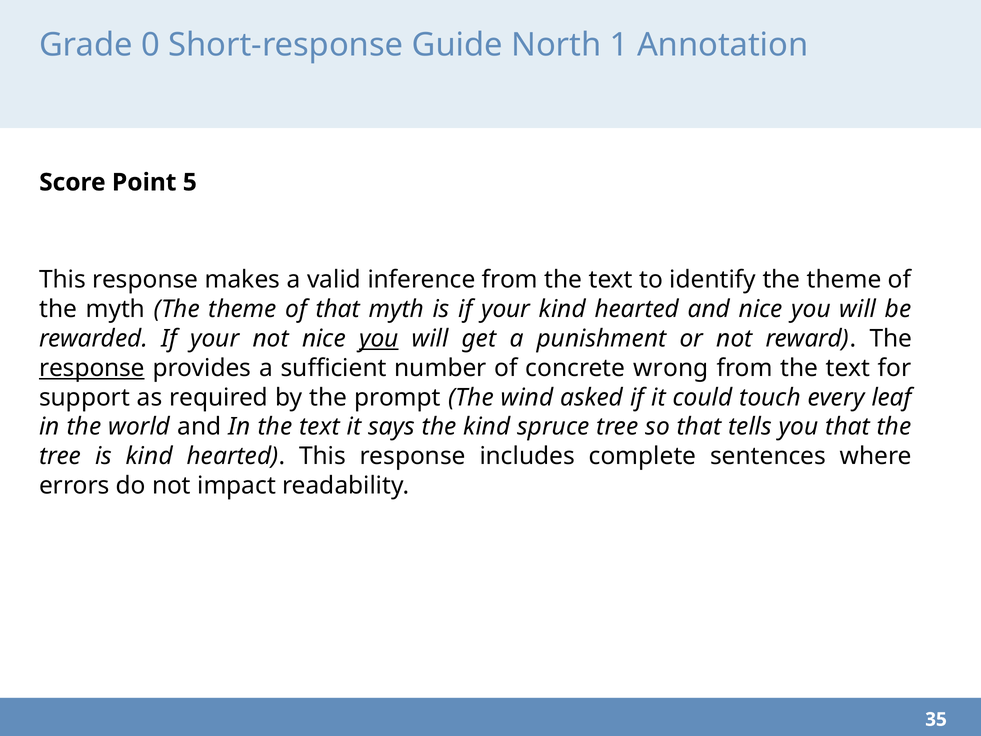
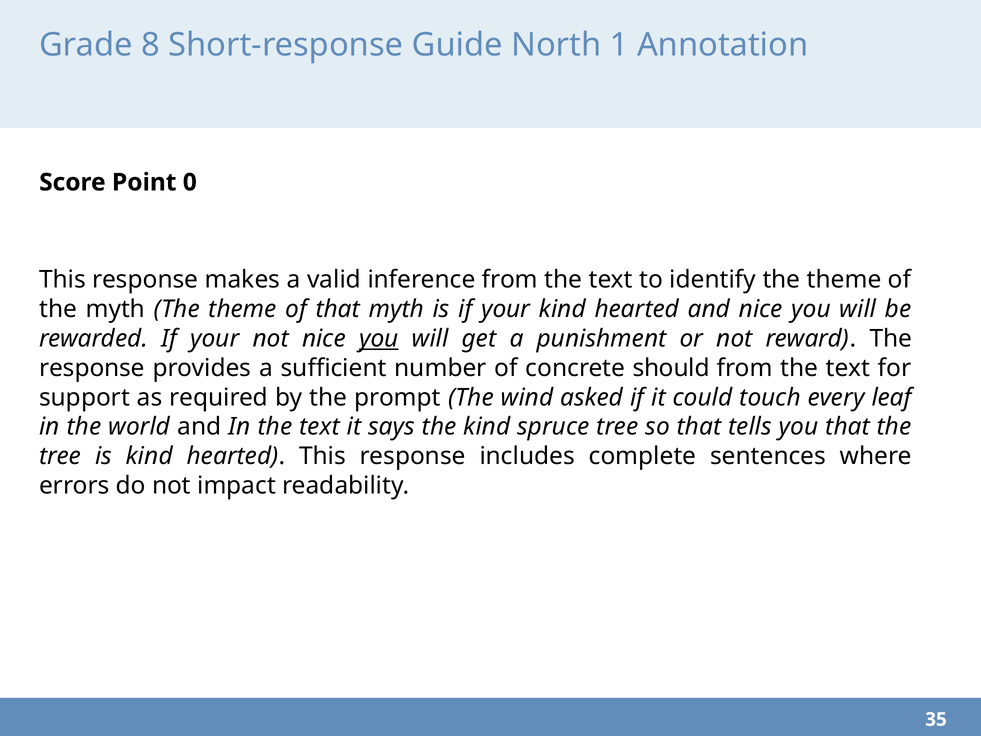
0: 0 -> 8 (151, 45)
5: 5 -> 0 (190, 182)
response underline: present -> none (92, 368)
wrong: wrong -> should (671, 368)
